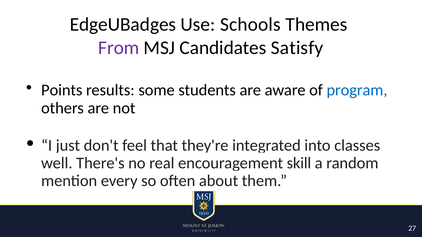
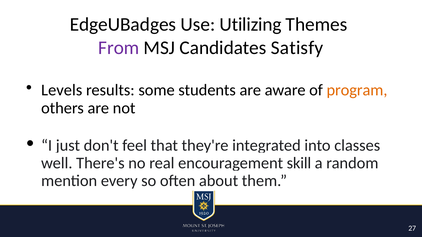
Schools: Schools -> Utilizing (251, 25)
Points: Points -> Levels (62, 90)
program colour: blue -> orange (357, 90)
